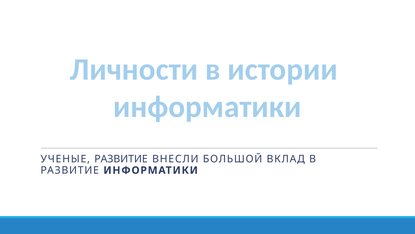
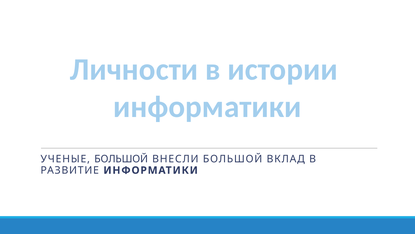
УЧЕНЫЕ РАЗВИТИЕ: РАЗВИТИЕ -> БОЛЬШОЙ (121, 159)
